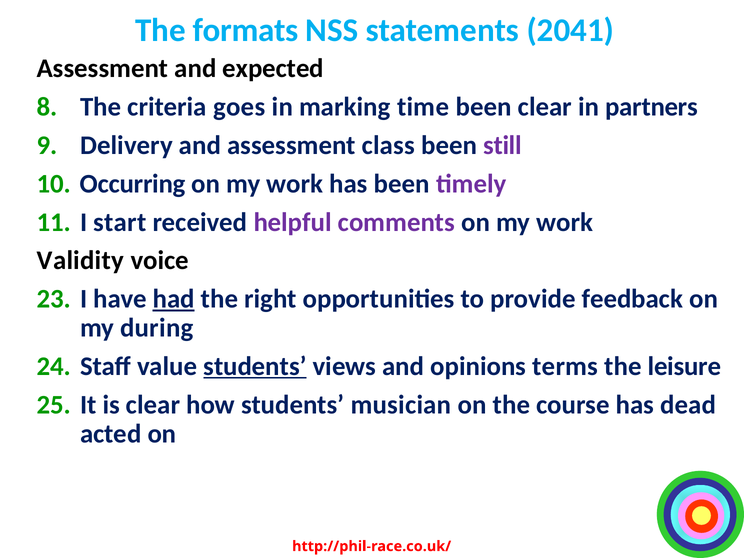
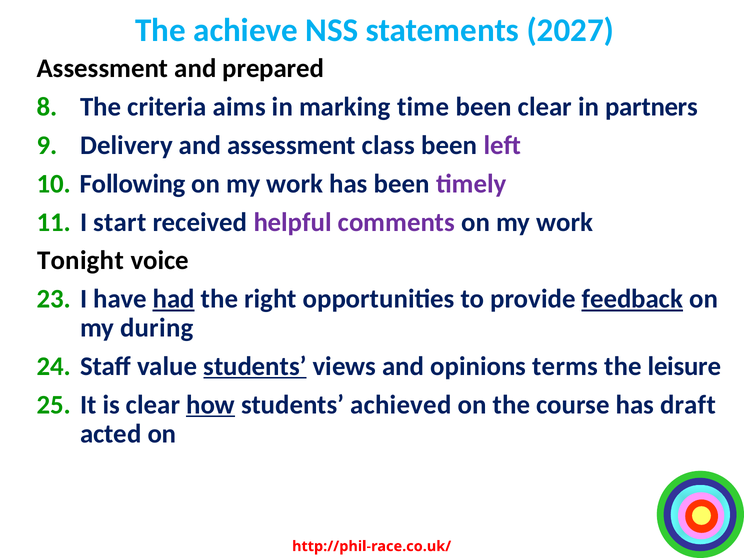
formats: formats -> achieve (246, 30)
2041: 2041 -> 2027 (570, 30)
expected: expected -> prepared (273, 69)
goes: goes -> aims (239, 107)
still: still -> left (502, 145)
Occurring: Occurring -> Following (133, 184)
Validity: Validity -> Tonight (80, 261)
feedback underline: none -> present (632, 299)
how underline: none -> present (211, 405)
musician: musician -> achieved (401, 405)
dead: dead -> draft (688, 405)
